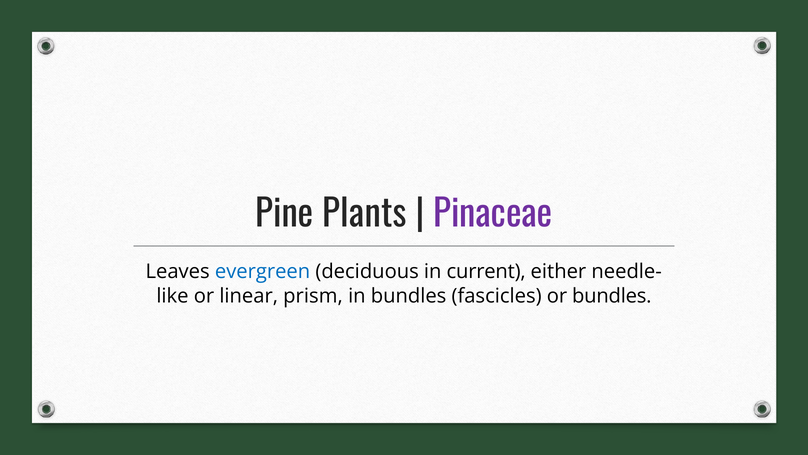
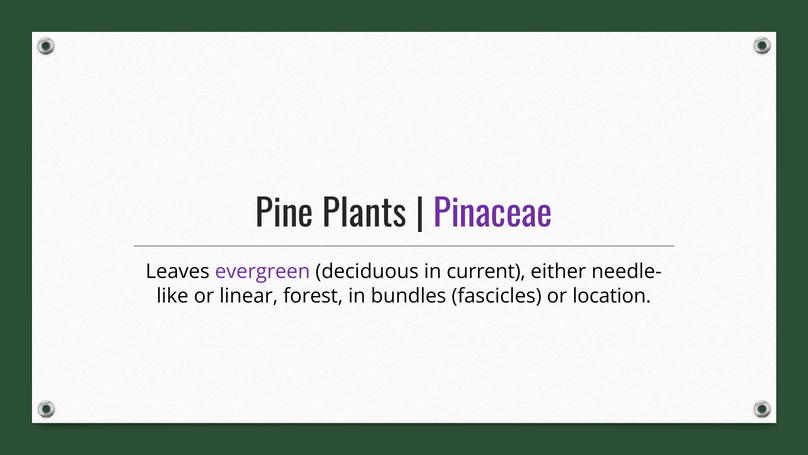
evergreen colour: blue -> purple (263, 271)
prism: prism -> forest (313, 296)
or bundles: bundles -> location (612, 296)
